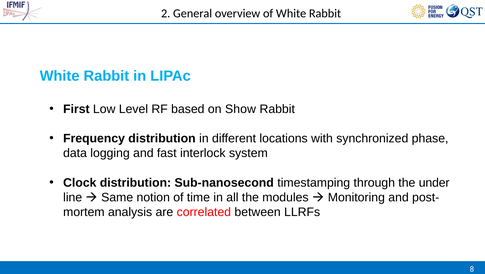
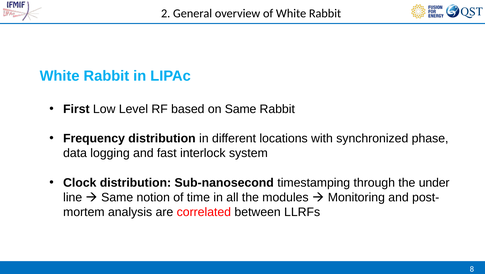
on Show: Show -> Same (241, 109)
